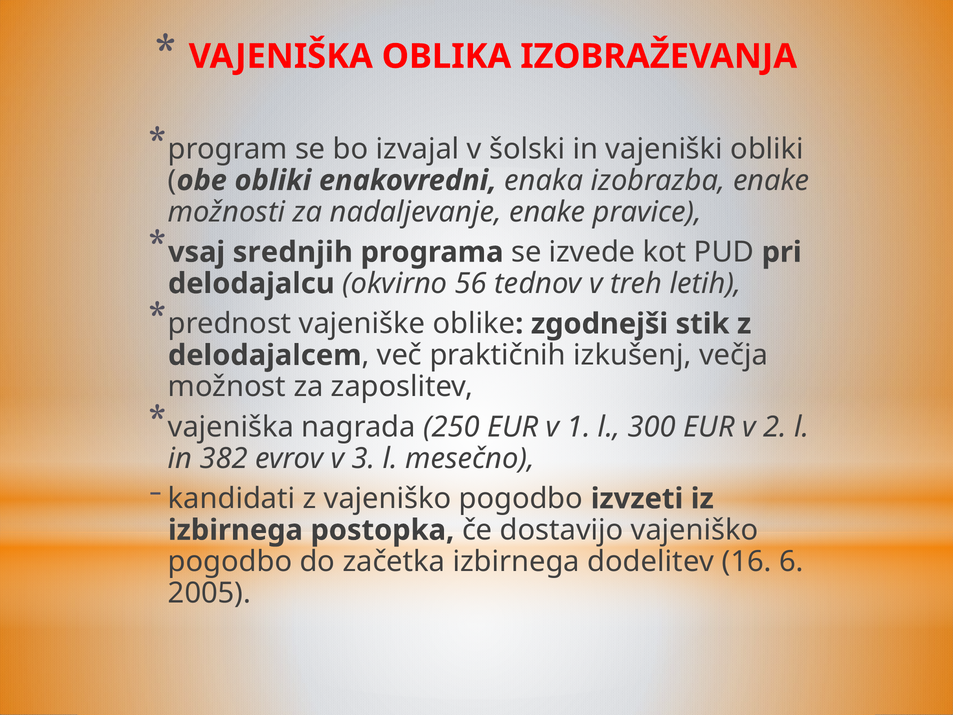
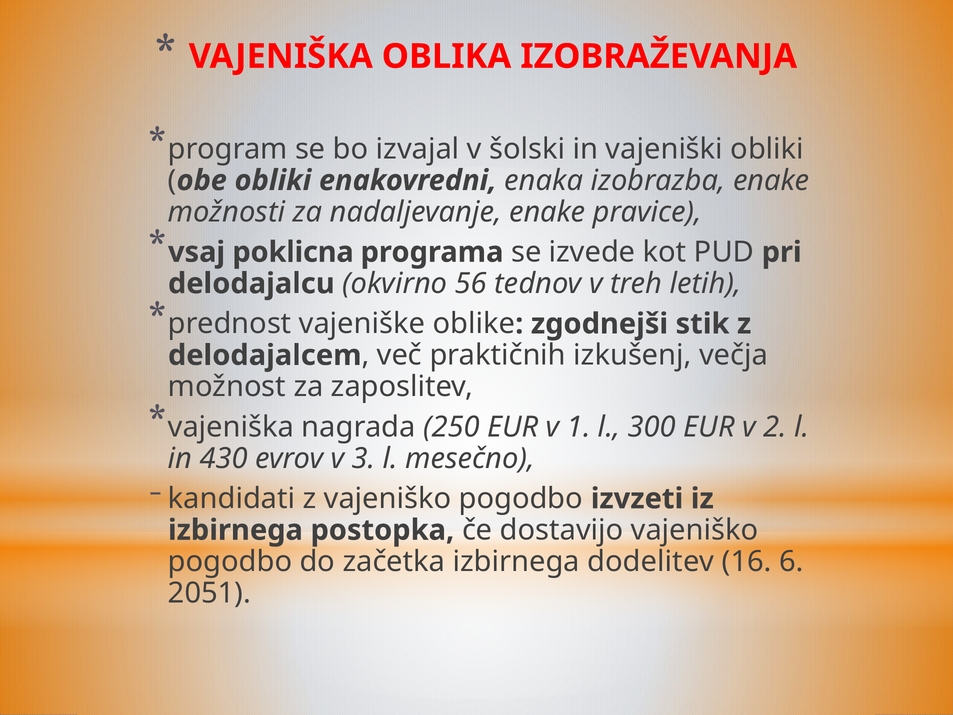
srednjih: srednjih -> poklicna (293, 252)
382: 382 -> 430 (224, 458)
2005: 2005 -> 2051 (209, 593)
